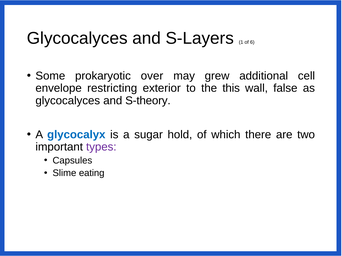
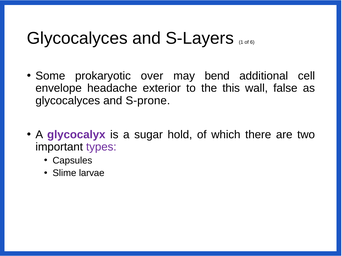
grew: grew -> bend (217, 76)
restricting: restricting -> headache (112, 88)
S-theory: S-theory -> S-prone (148, 101)
glycocalyx colour: blue -> purple (76, 135)
eating: eating -> larvae (92, 173)
